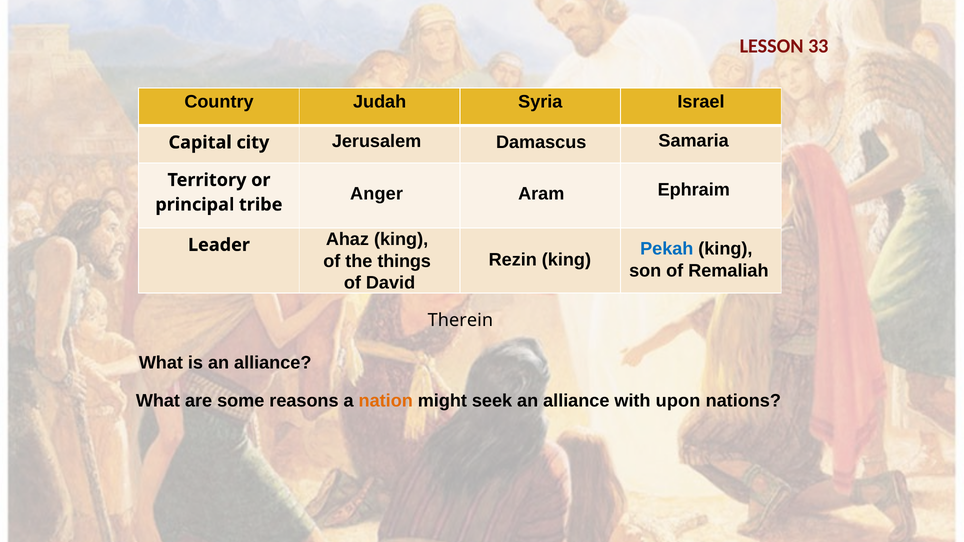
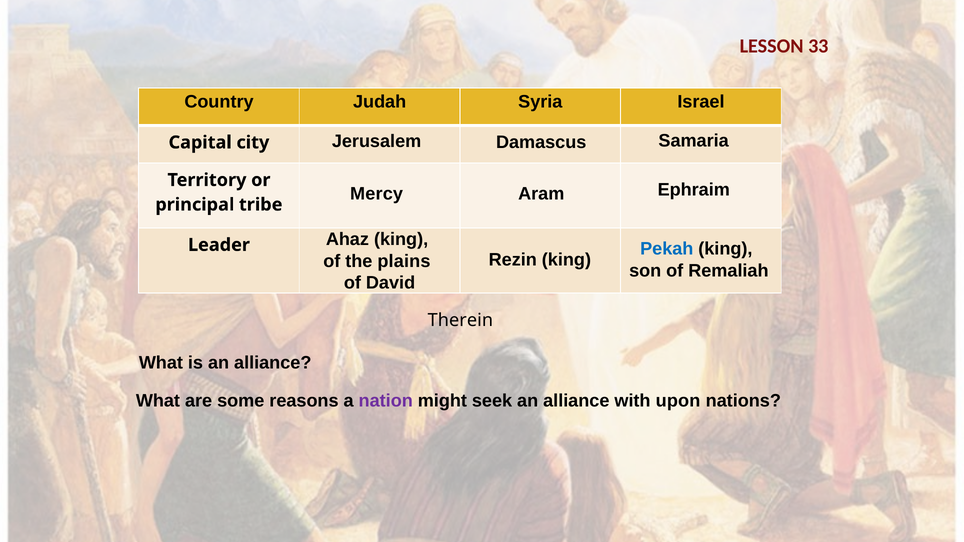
Anger: Anger -> Mercy (377, 194)
things: things -> plains (404, 261)
nation colour: orange -> purple (386, 401)
